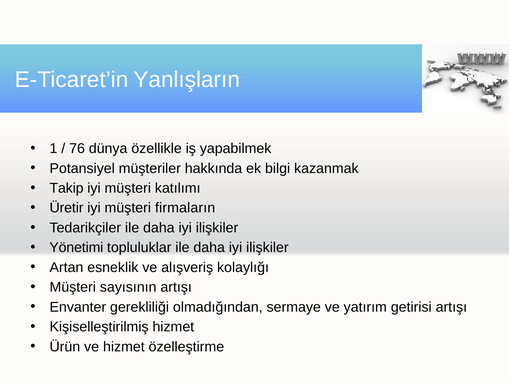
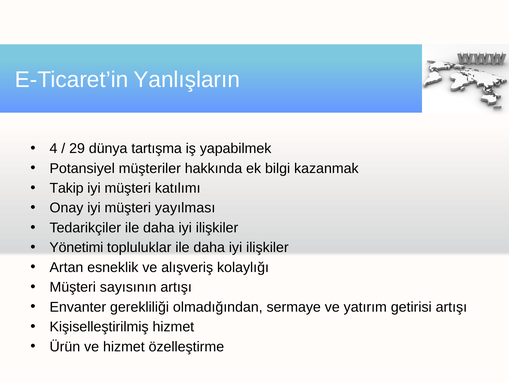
1: 1 -> 4 (53, 148)
76: 76 -> 29 (77, 148)
özellikle: özellikle -> tartışma (157, 148)
Üretir: Üretir -> Onay (66, 208)
firmaların: firmaların -> yayılması (185, 208)
